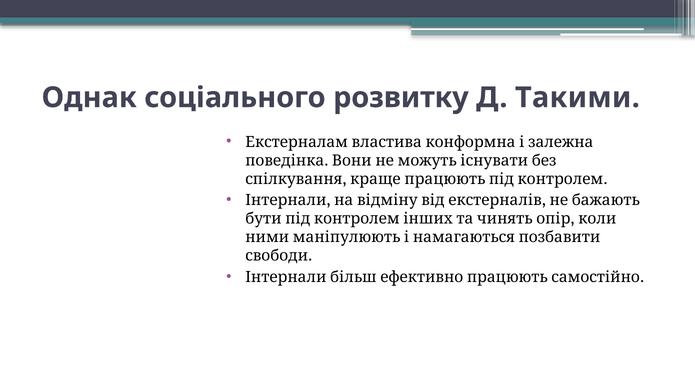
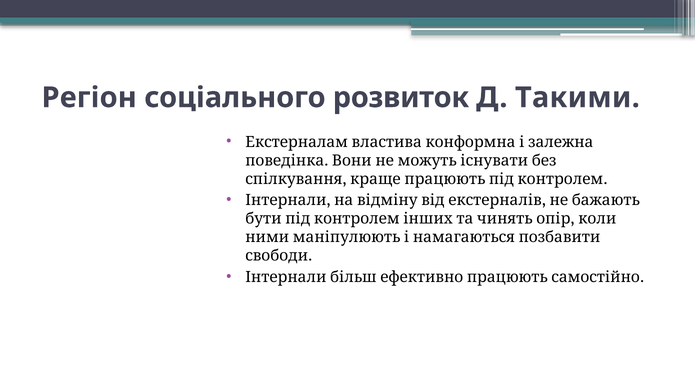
Однак: Однак -> Регіон (89, 98)
розвитку: розвитку -> розвиток (401, 98)
